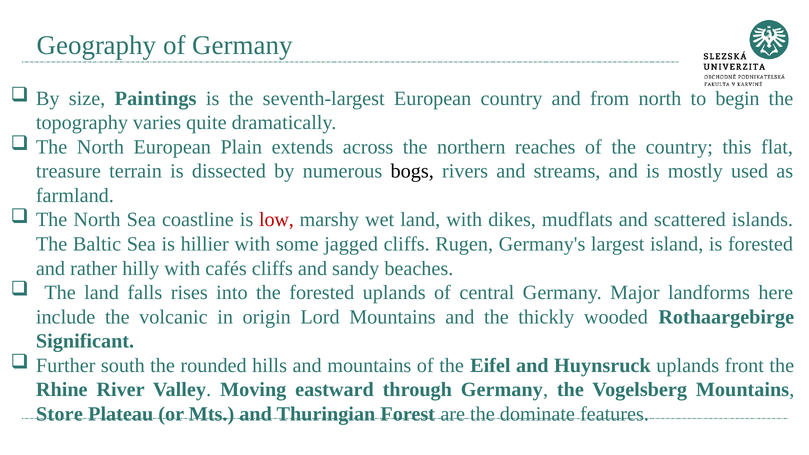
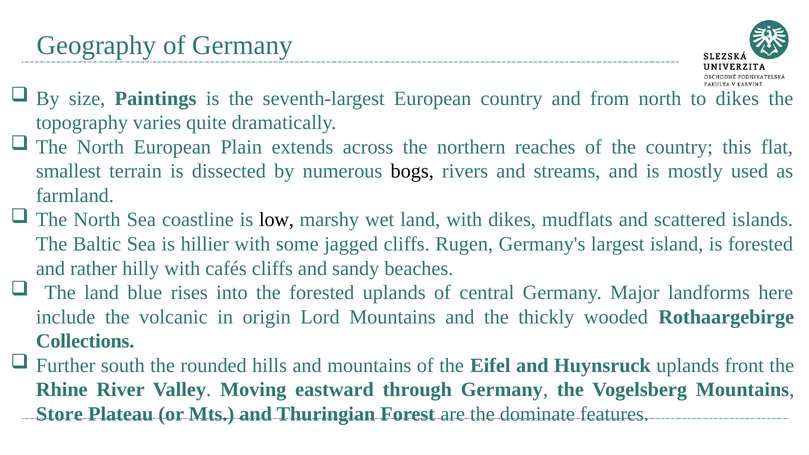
to begin: begin -> dikes (737, 98)
treasure: treasure -> smallest (69, 171)
low colour: red -> black (277, 220)
falls: falls -> blue (145, 293)
Significant: Significant -> Collections (85, 341)
